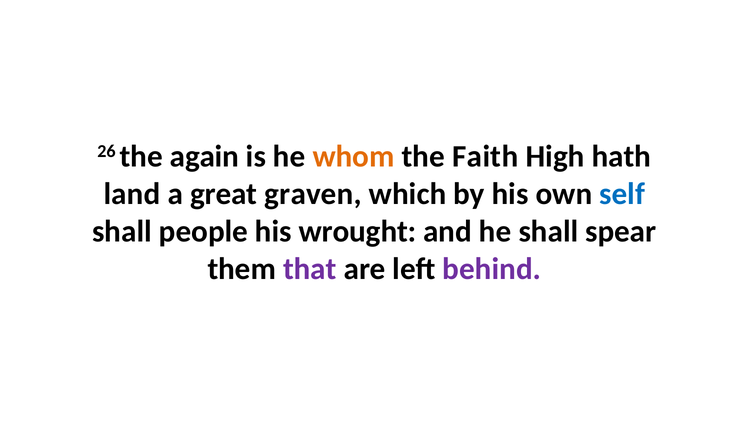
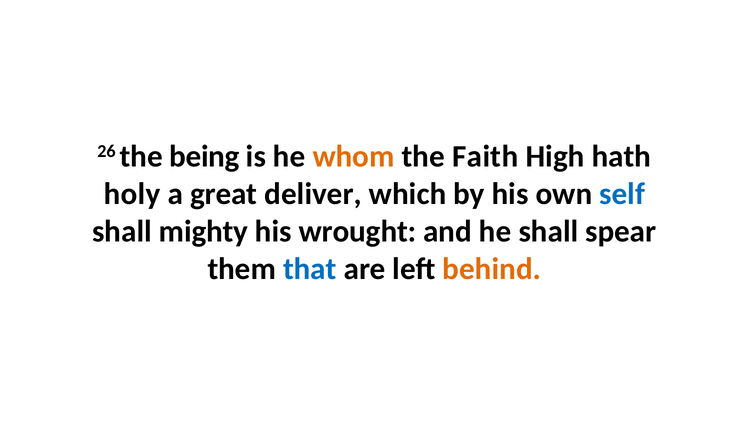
again: again -> being (205, 157)
land: land -> holy (132, 194)
graven: graven -> deliver (313, 194)
people: people -> mighty (204, 232)
that colour: purple -> blue (310, 269)
behind colour: purple -> orange (492, 269)
